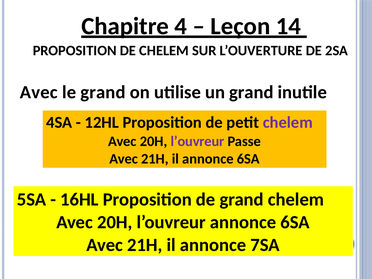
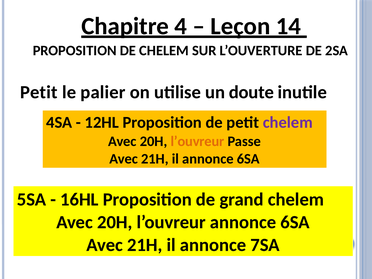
Avec: Avec -> Petit (39, 92)
le grand: grand -> palier (103, 92)
un grand: grand -> doute (251, 92)
l’ouvreur colour: purple -> orange (197, 141)
